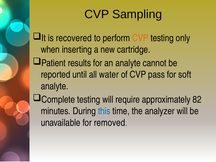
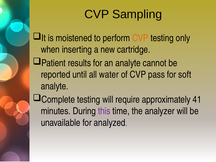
recovered: recovered -> moistened (74, 38)
82: 82 -> 41 (197, 100)
this colour: blue -> purple (104, 111)
removed: removed -> analyzed (110, 123)
